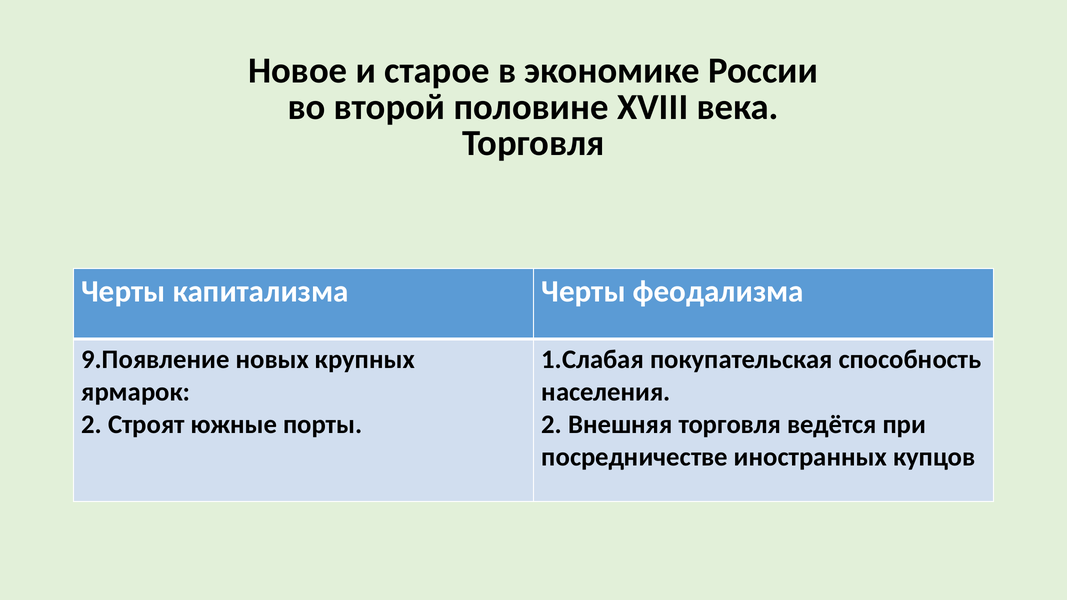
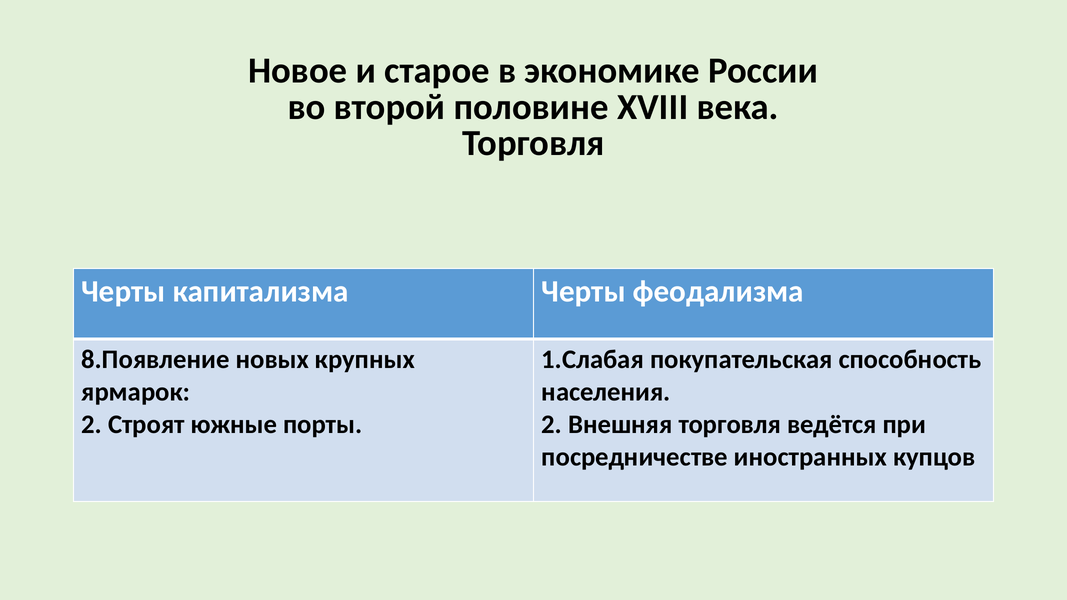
9.Появление: 9.Появление -> 8.Появление (155, 359)
